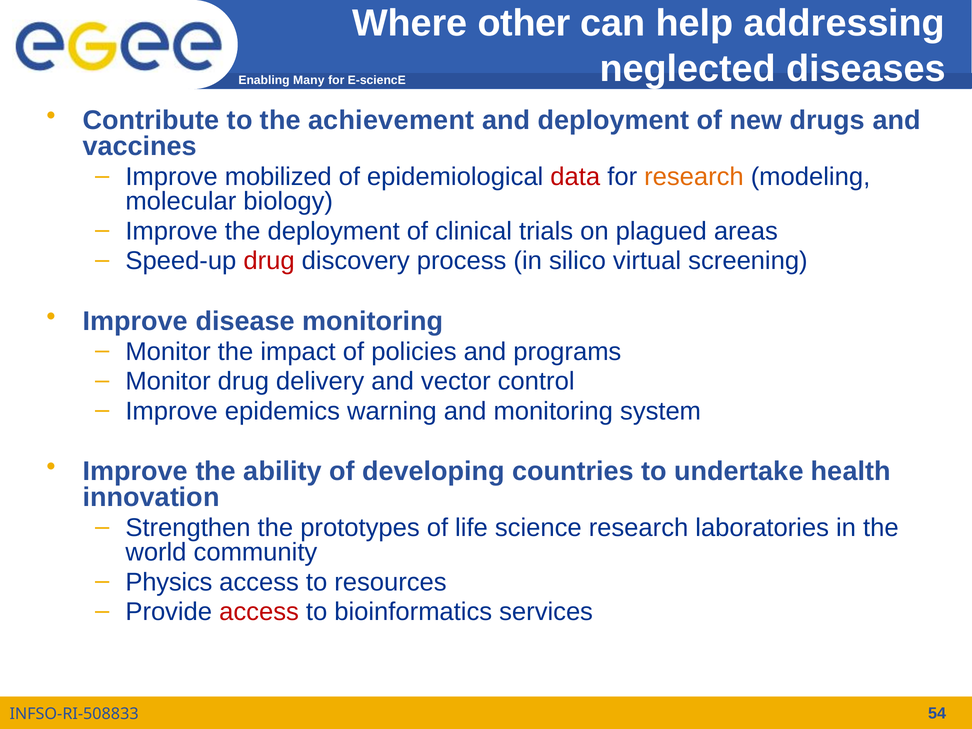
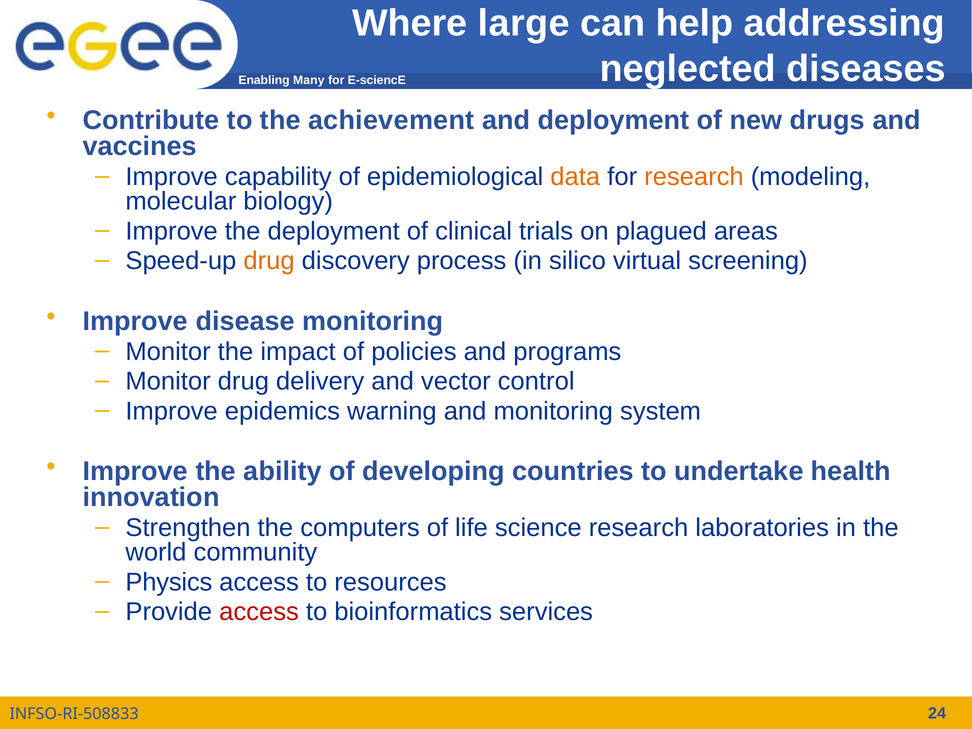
other: other -> large (524, 23)
mobilized: mobilized -> capability (278, 177)
data colour: red -> orange (575, 177)
drug colour: red -> orange (269, 261)
prototypes: prototypes -> computers (360, 528)
54: 54 -> 24 (937, 713)
